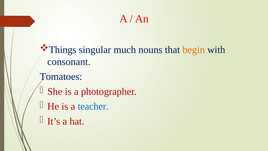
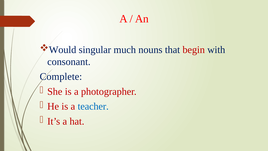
Things: Things -> Would (63, 50)
begin colour: orange -> red (194, 50)
Tomatoes: Tomatoes -> Complete (61, 77)
